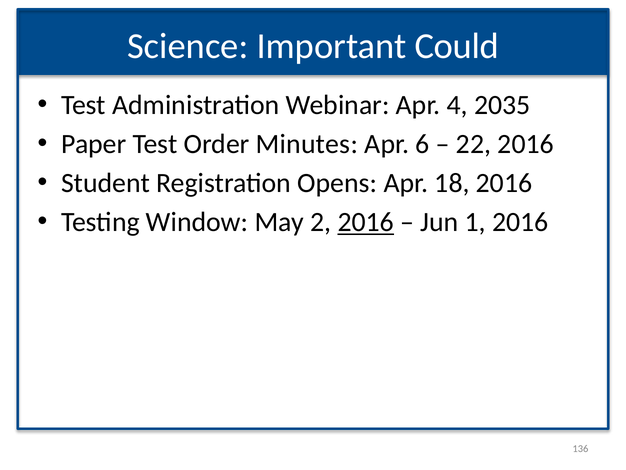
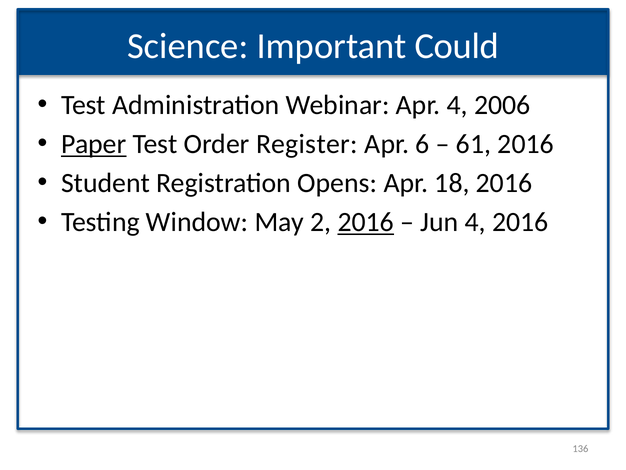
2035: 2035 -> 2006 (502, 105)
Paper underline: none -> present (94, 144)
Minutes: Minutes -> Register (307, 144)
22: 22 -> 61 (474, 144)
Jun 1: 1 -> 4 (475, 222)
